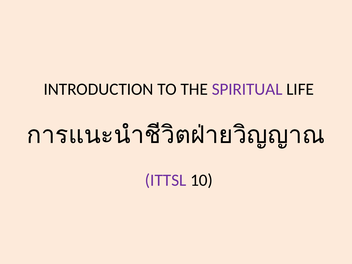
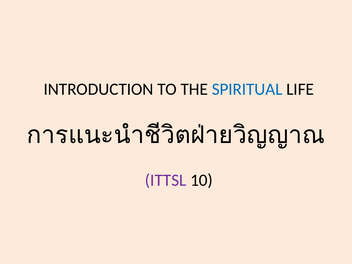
SPIRITUAL colour: purple -> blue (247, 89)
